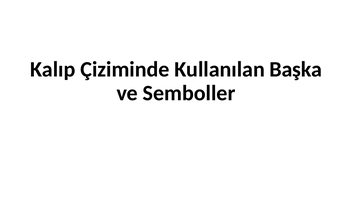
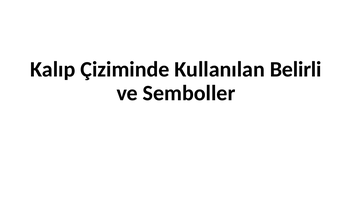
Başka: Başka -> Belirli (296, 69)
